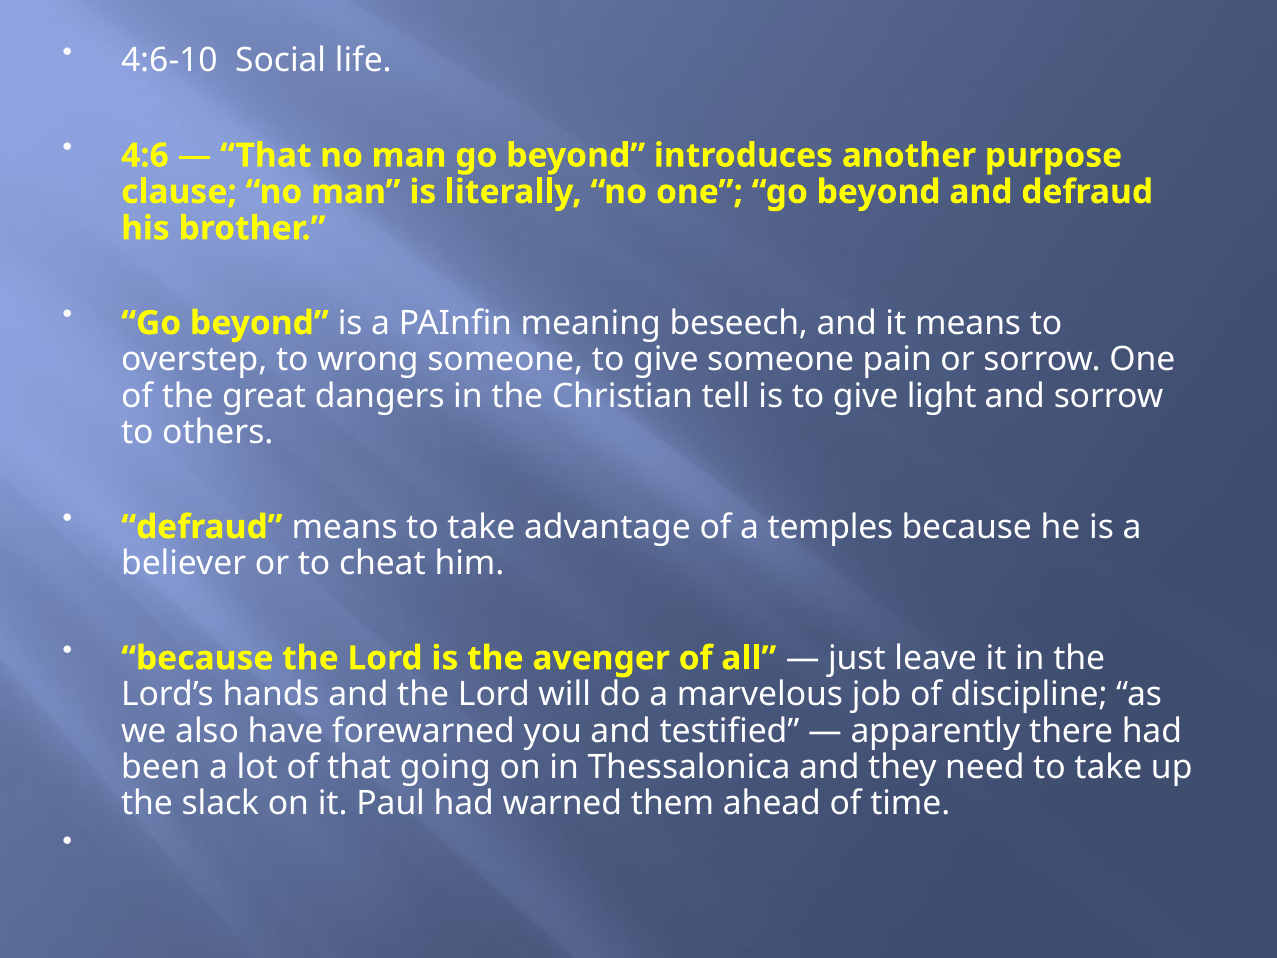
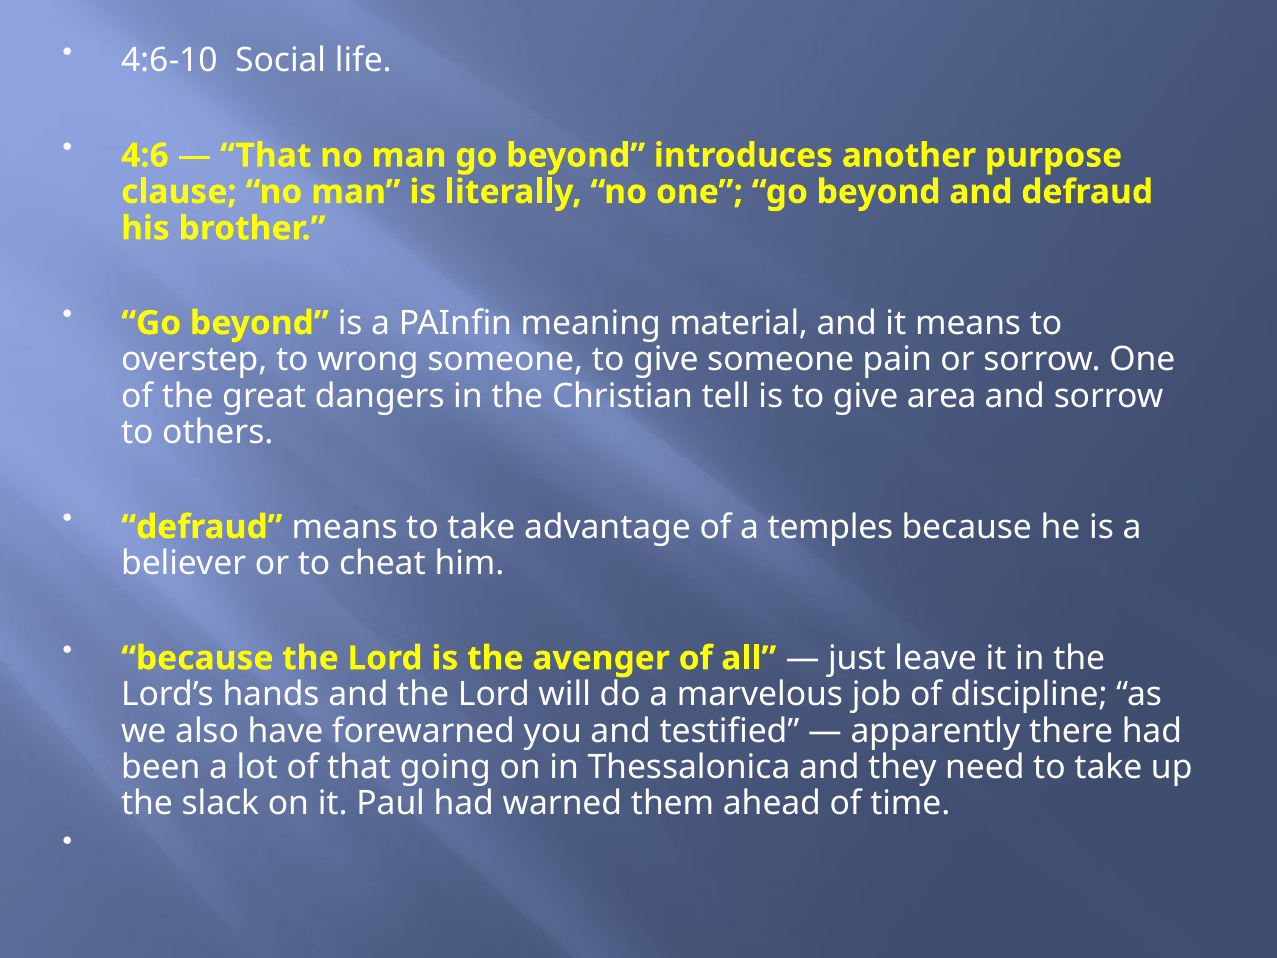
beseech: beseech -> material (739, 323)
light: light -> area (942, 396)
